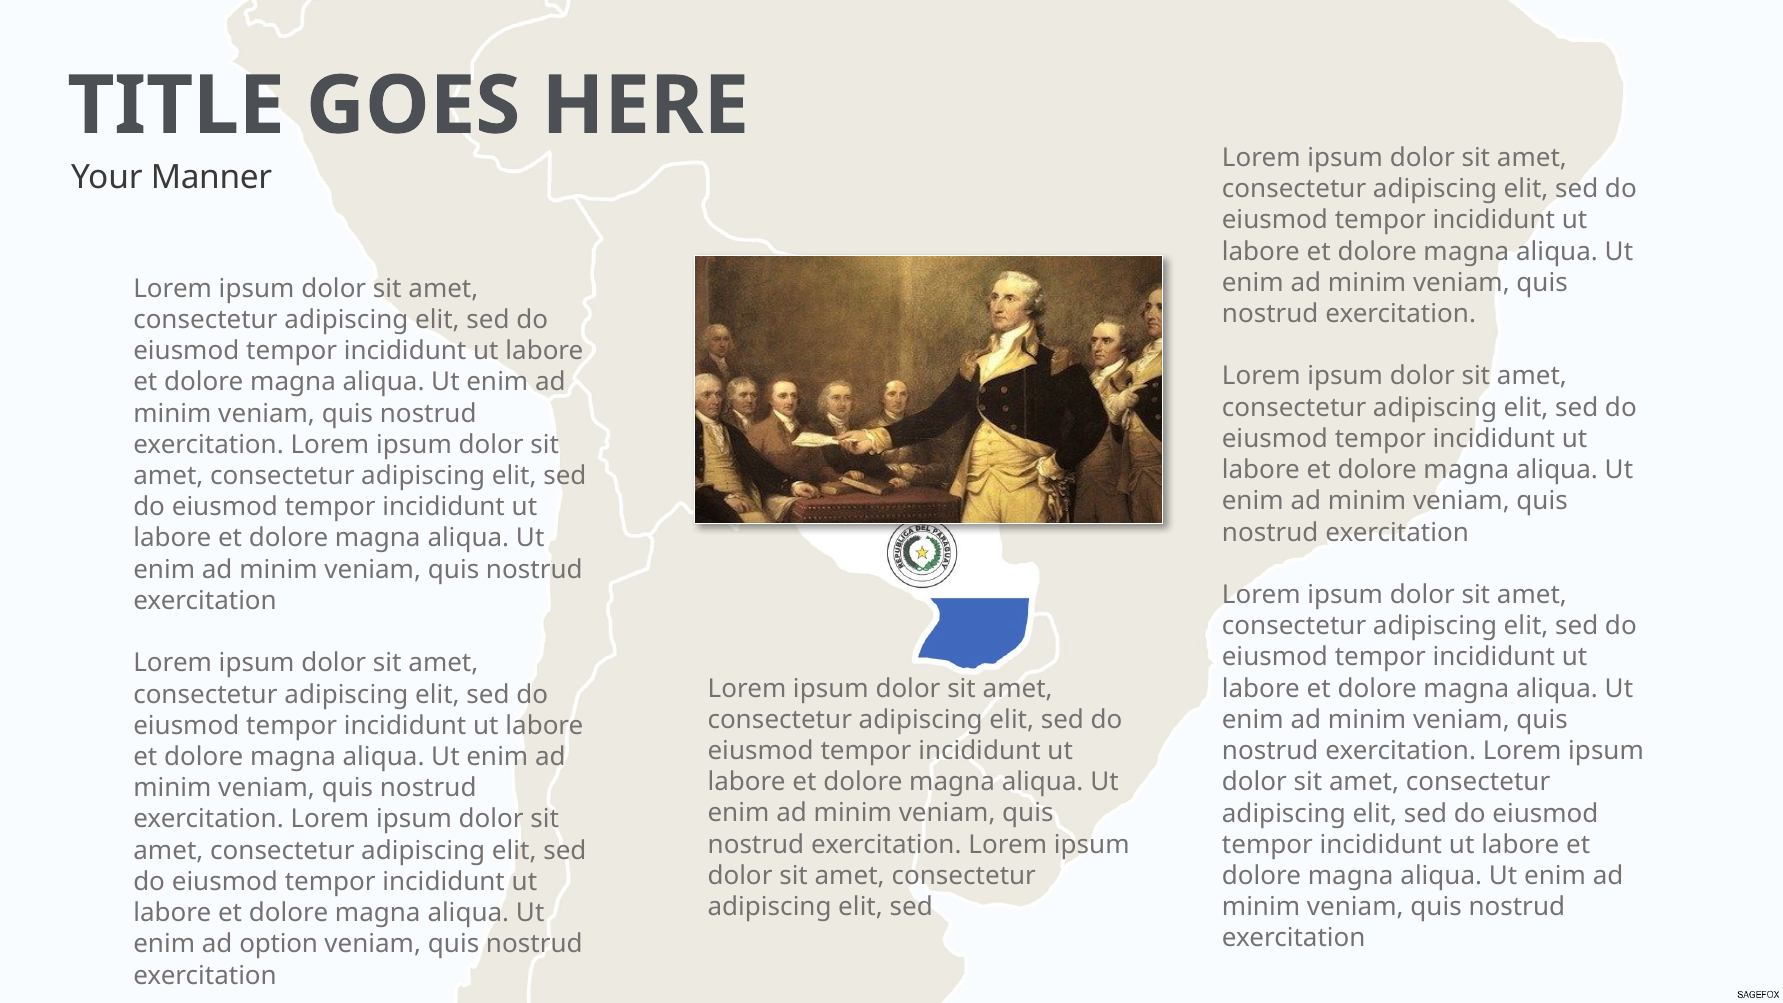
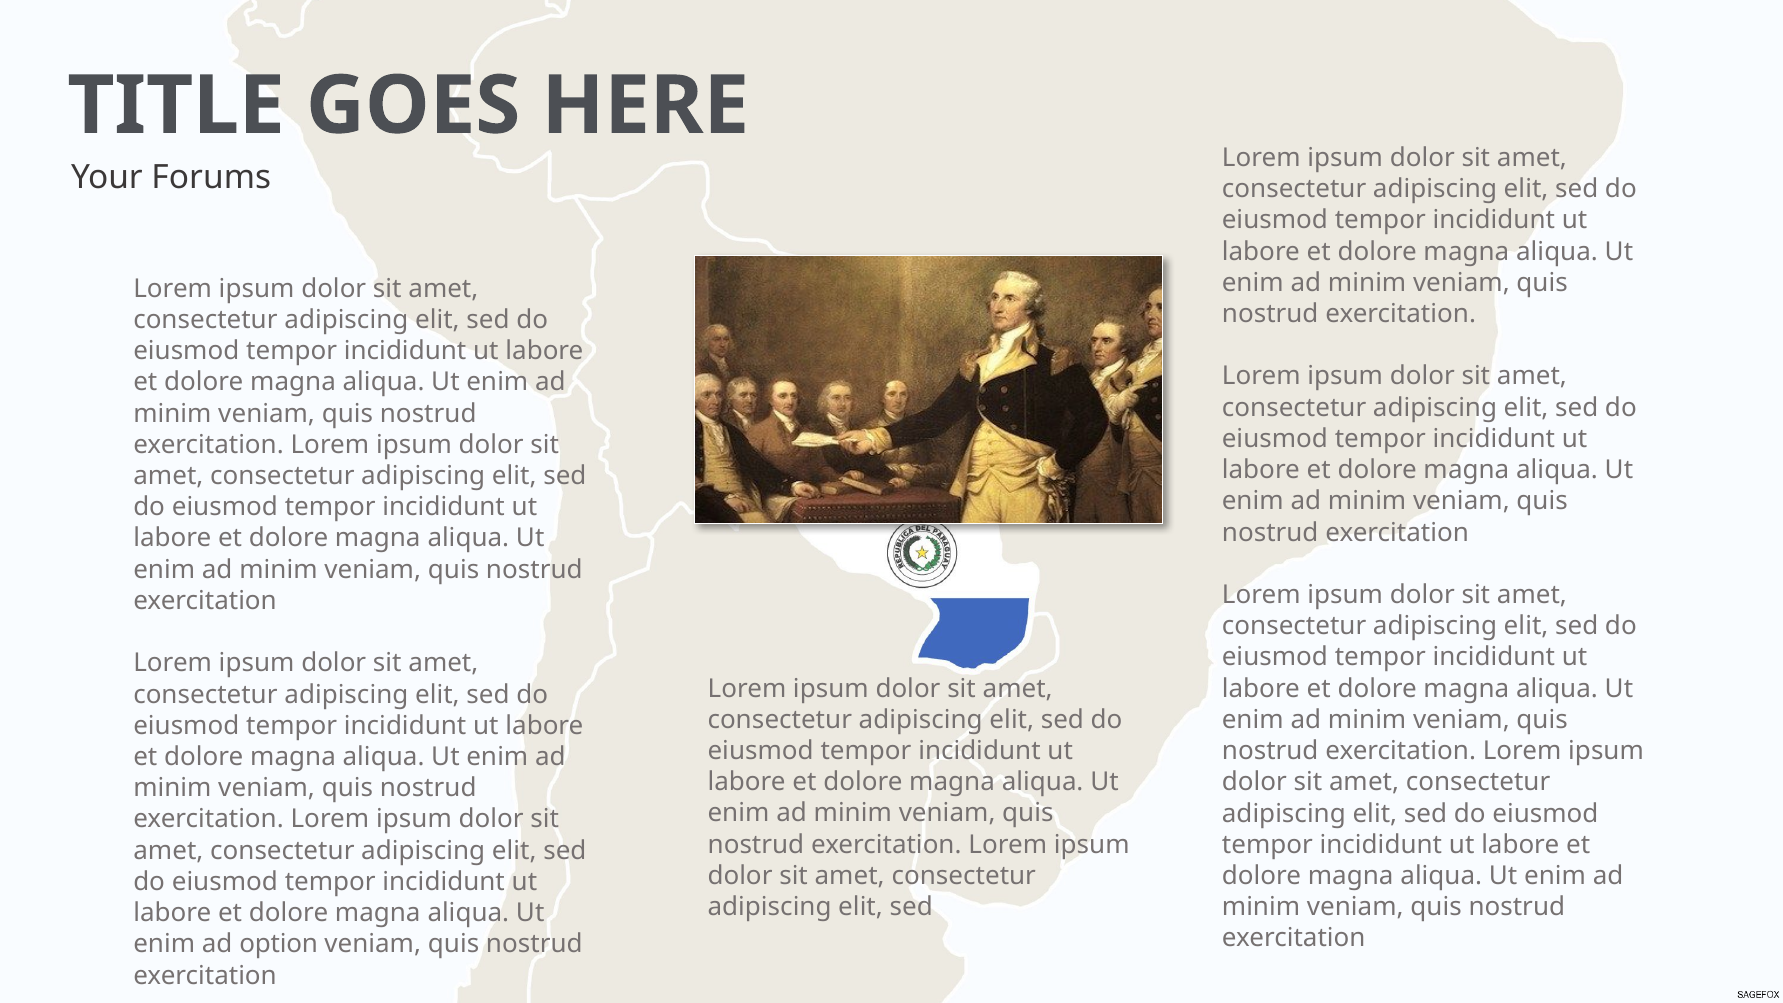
Manner: Manner -> Forums (211, 177)
